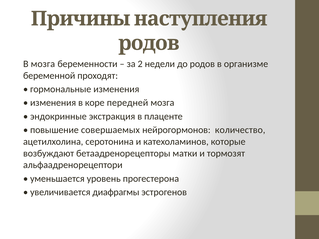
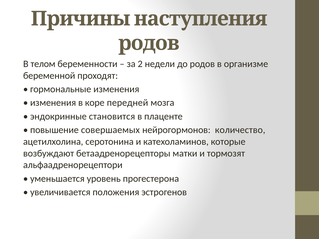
В мозга: мозга -> телом (43, 64)
экстракция: экстракция -> становится (112, 116)
диафрагмы: диафрагмы -> положения (116, 192)
